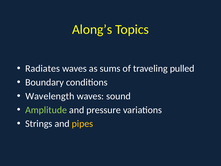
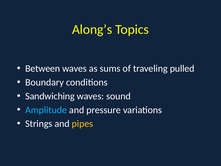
Radiates: Radiates -> Between (43, 68)
Wavelength: Wavelength -> Sandwiching (50, 96)
Amplitude colour: light green -> light blue (46, 110)
